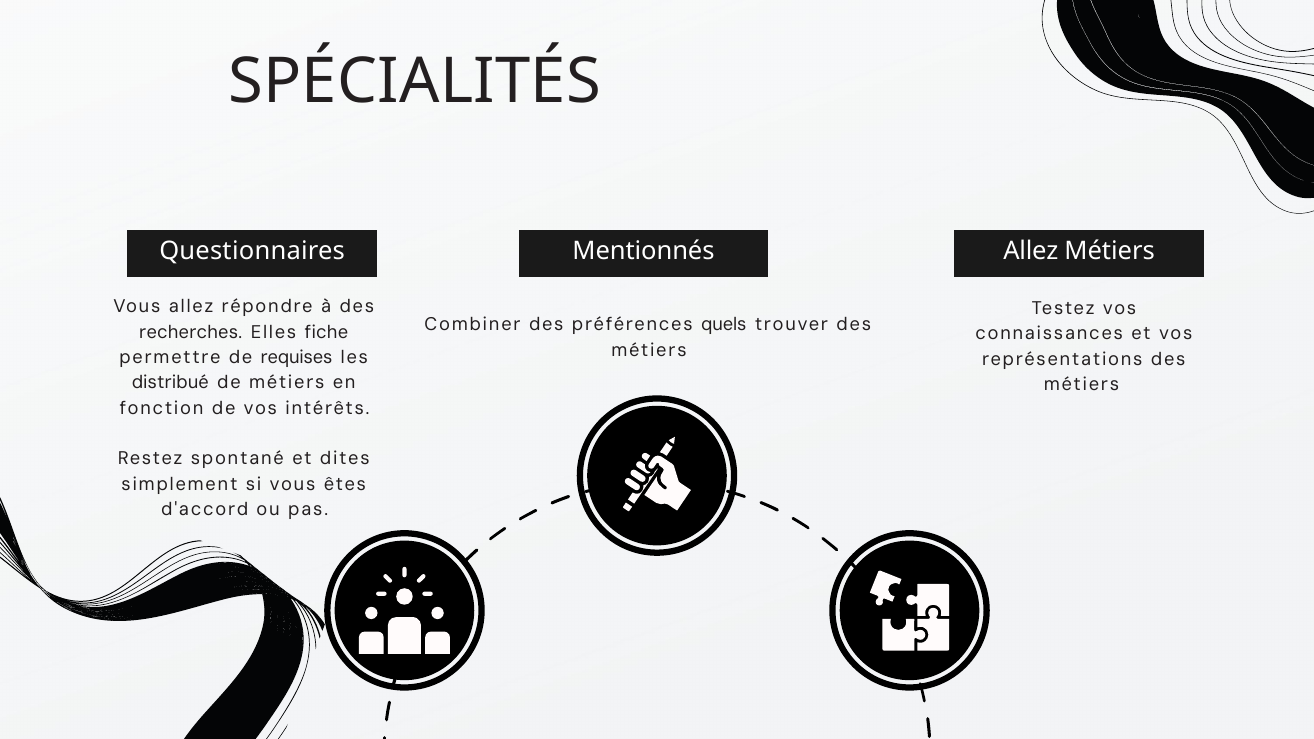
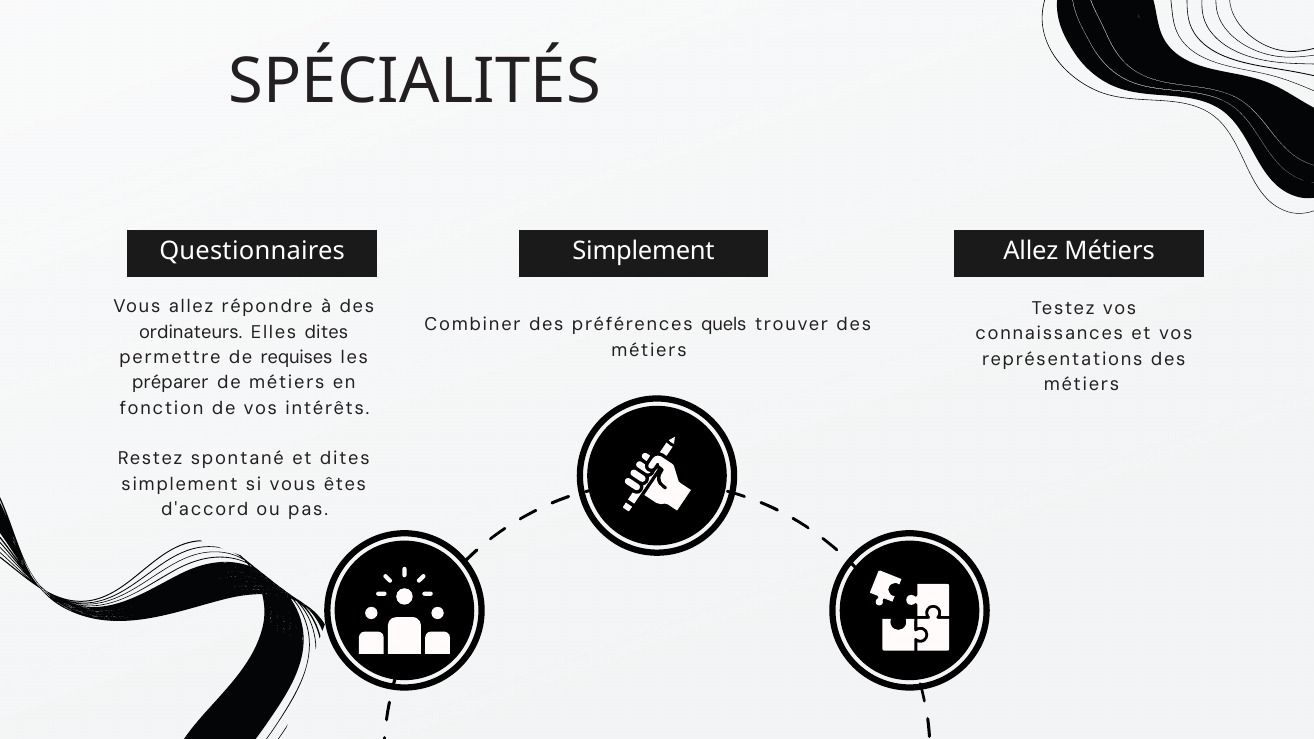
Mentionnés: Mentionnés -> Simplement (644, 251)
recherches: recherches -> ordinateurs (191, 332)
Elles fiche: fiche -> dites (326, 332)
distribué: distribué -> préparer (170, 383)
